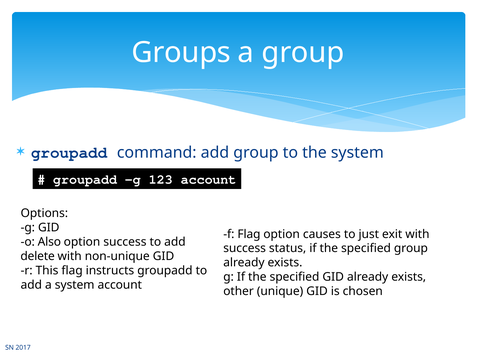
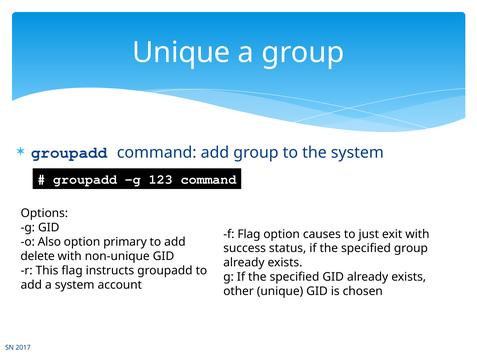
Groups: Groups -> Unique (181, 52)
123 account: account -> command (209, 179)
option success: success -> primary (125, 242)
